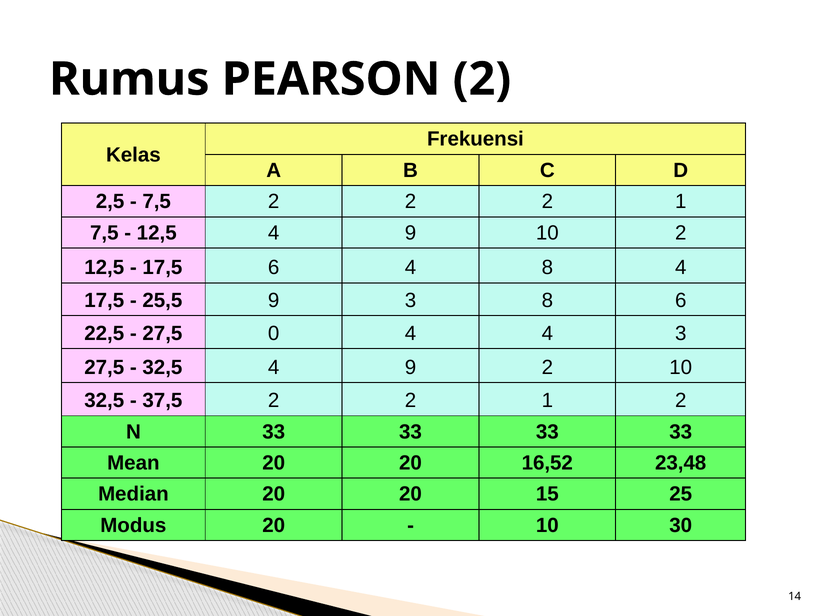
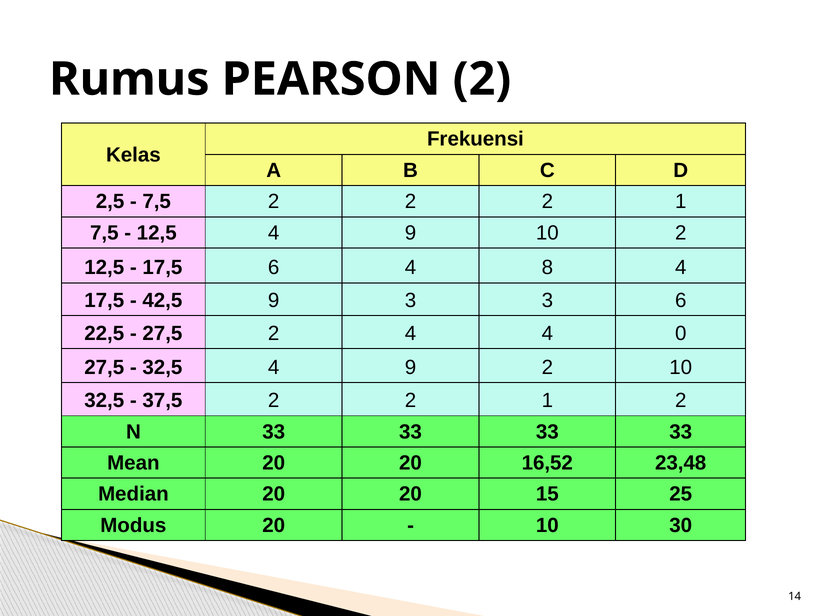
25,5: 25,5 -> 42,5 (162, 300)
3 8: 8 -> 3 (547, 300)
27,5 0: 0 -> 2 (274, 333)
4 3: 3 -> 0 (681, 333)
